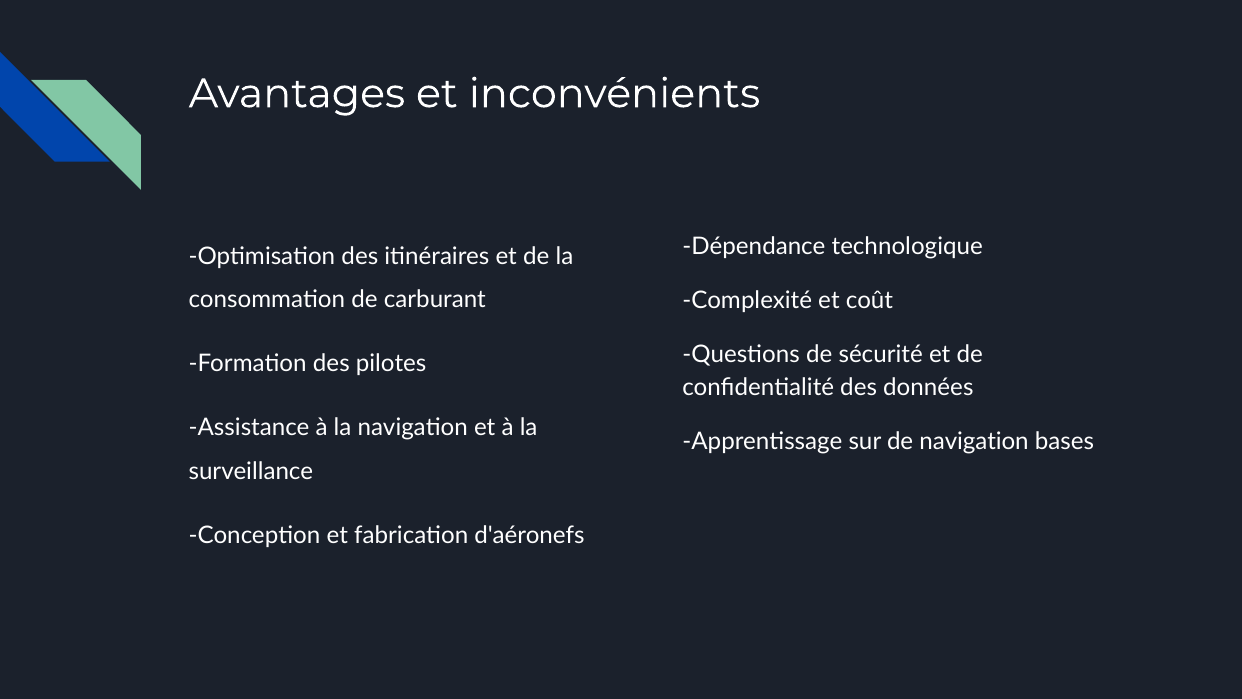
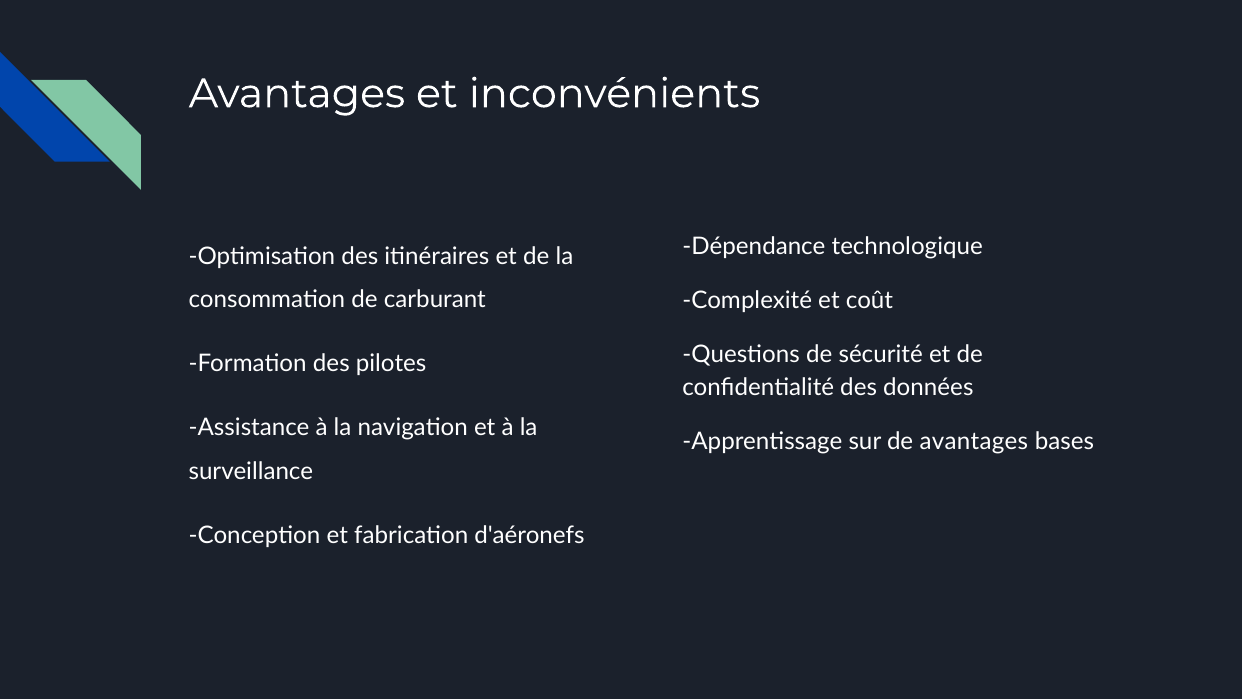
de navigation: navigation -> avantages (974, 442)
